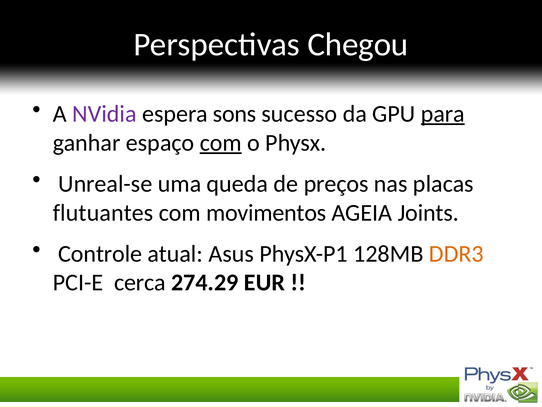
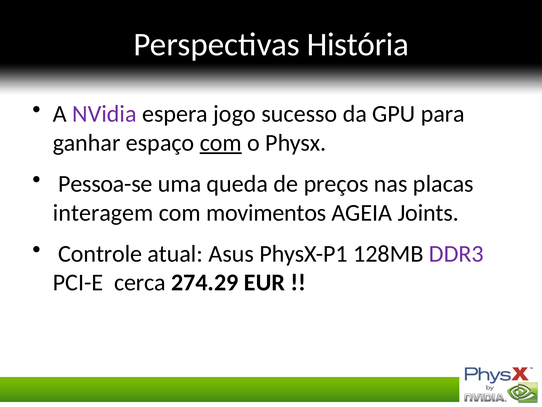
Chegou: Chegou -> História (358, 45)
sons: sons -> jogo (235, 114)
para underline: present -> none (443, 114)
Unreal-se: Unreal-se -> Pessoa-se (105, 184)
flutuantes: flutuantes -> interagem (103, 212)
DDR3 colour: orange -> purple (456, 253)
